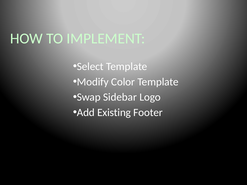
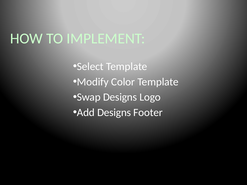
Swap Sidebar: Sidebar -> Designs (120, 97)
Add Existing: Existing -> Designs (114, 113)
